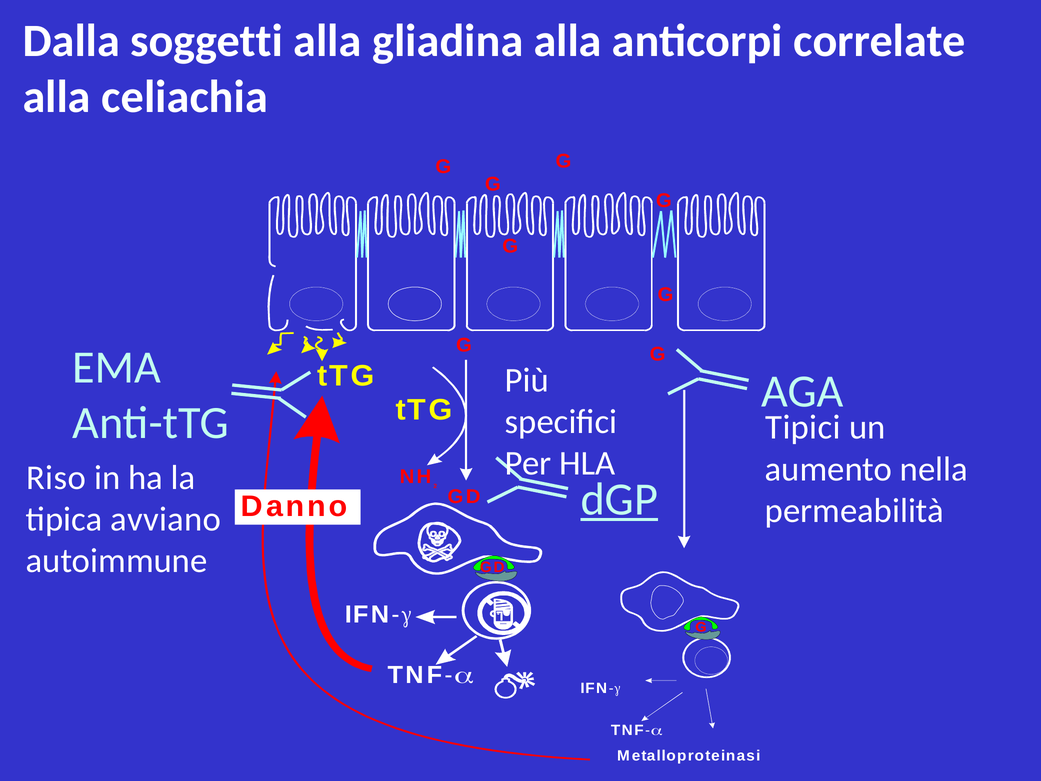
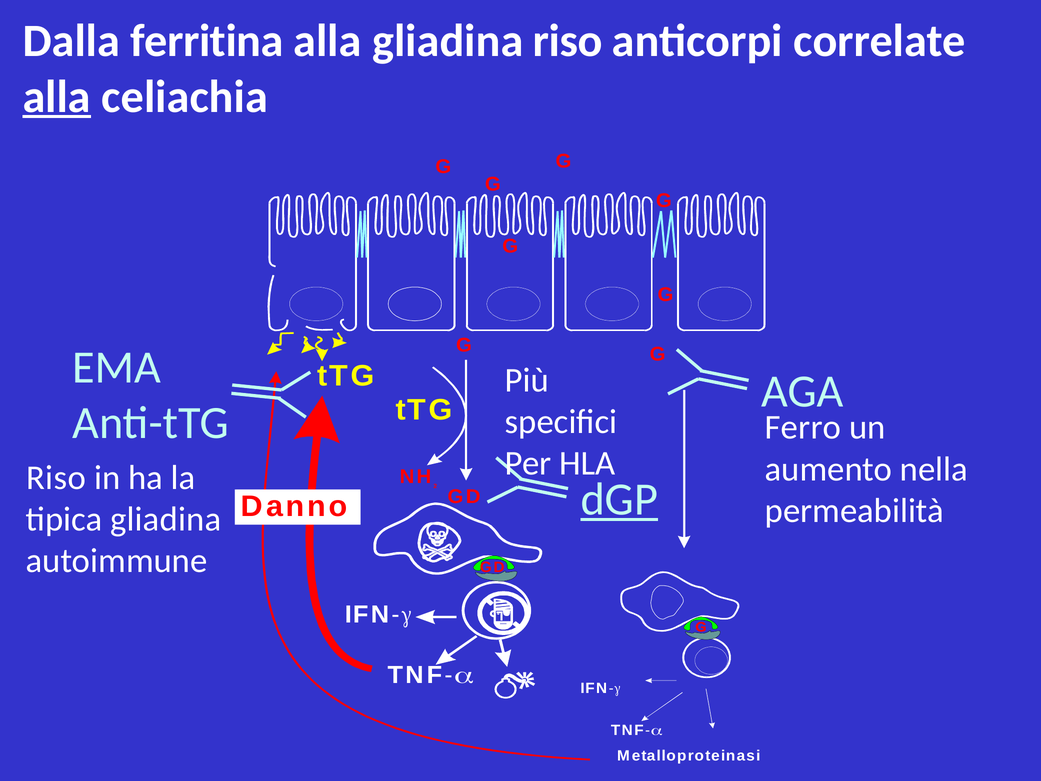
soggetti: soggetti -> ferritina (207, 41)
gliadina alla: alla -> riso (568, 41)
alla underline: none -> present (57, 97)
Tipici: Tipici -> Ferro (803, 427)
tipica avviano: avviano -> gliadina (166, 519)
